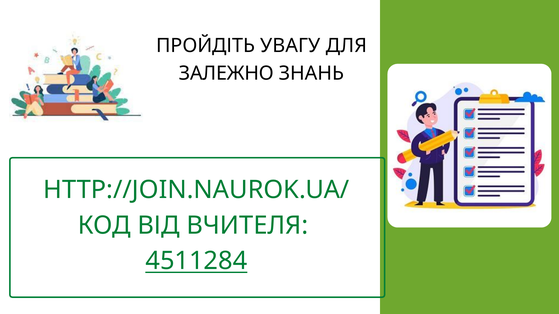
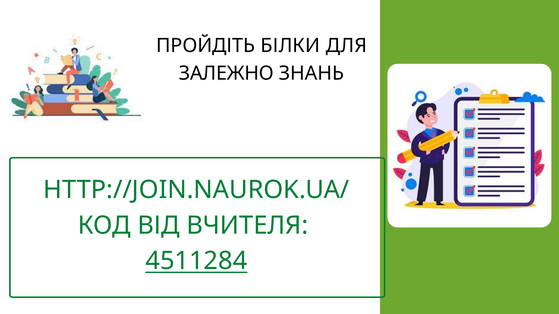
УВАГУ: УВАГУ -> БІЛКИ (290, 46)
